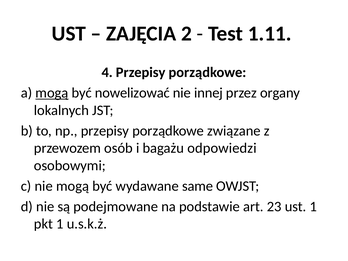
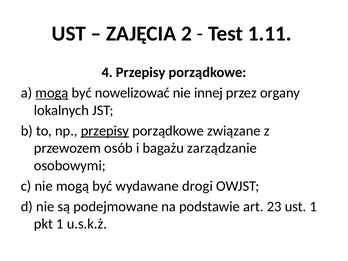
przepisy underline: none -> present (105, 131)
odpowiedzi: odpowiedzi -> zarządzanie (222, 148)
same: same -> drogi (197, 186)
